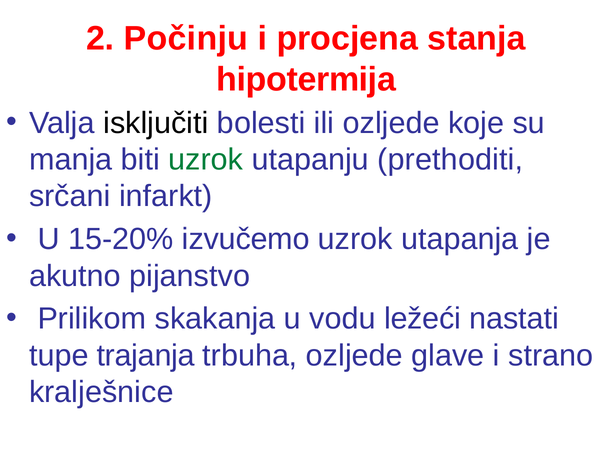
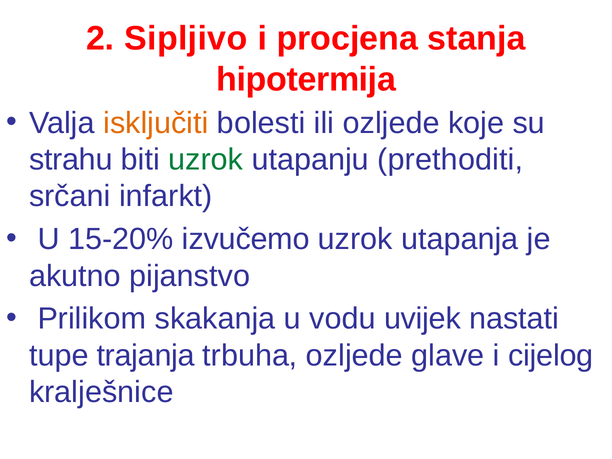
Počinju: Počinju -> Sipljivo (186, 39)
isključiti colour: black -> orange (156, 123)
manja: manja -> strahu (71, 160)
ležeći: ležeći -> uvijek (423, 319)
strano: strano -> cijelog (551, 355)
